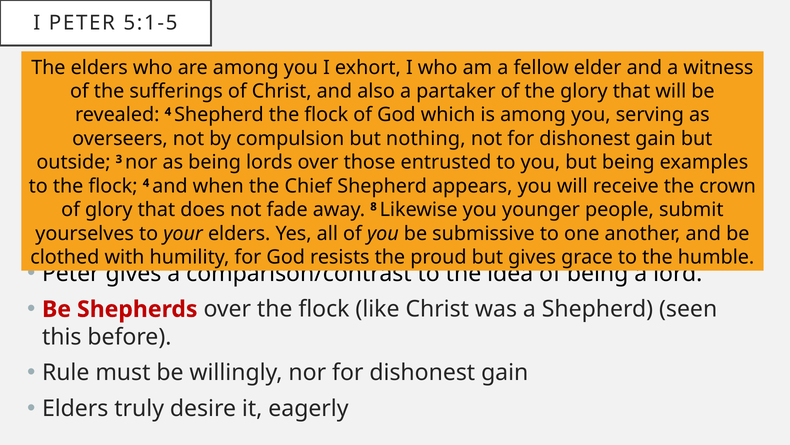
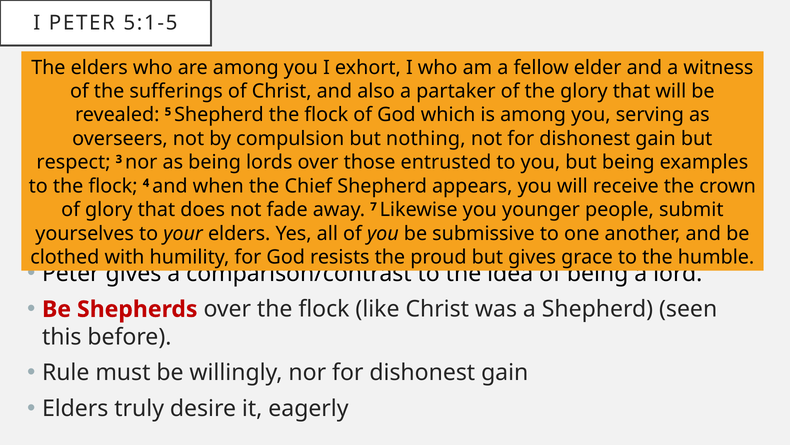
revealed 4: 4 -> 5 (168, 112)
outside: outside -> respect (74, 162)
8: 8 -> 7 (373, 206)
